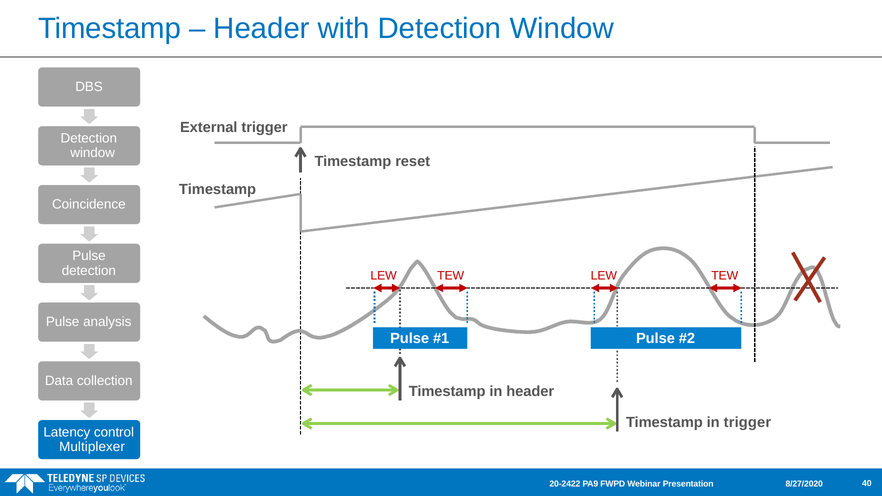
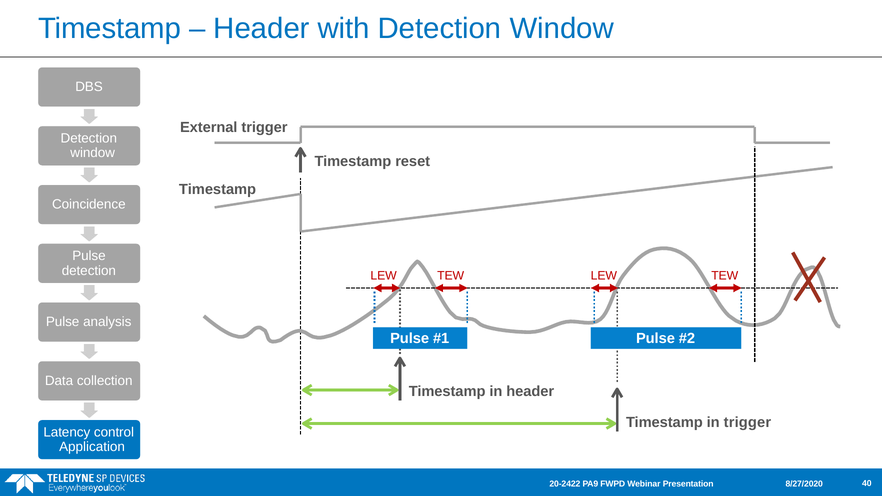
Multiplexer: Multiplexer -> Application (92, 447)
